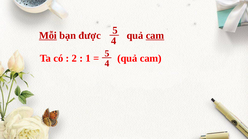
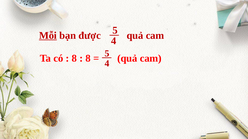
cam underline: present -> none (155, 36)
2: 2 -> 8 (74, 59)
1: 1 -> 8 (88, 59)
